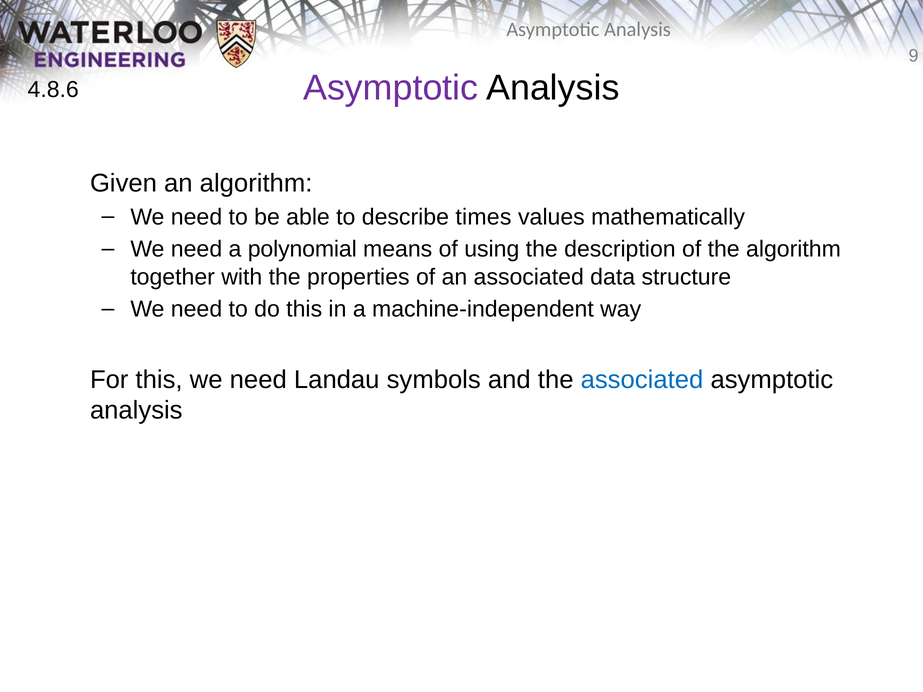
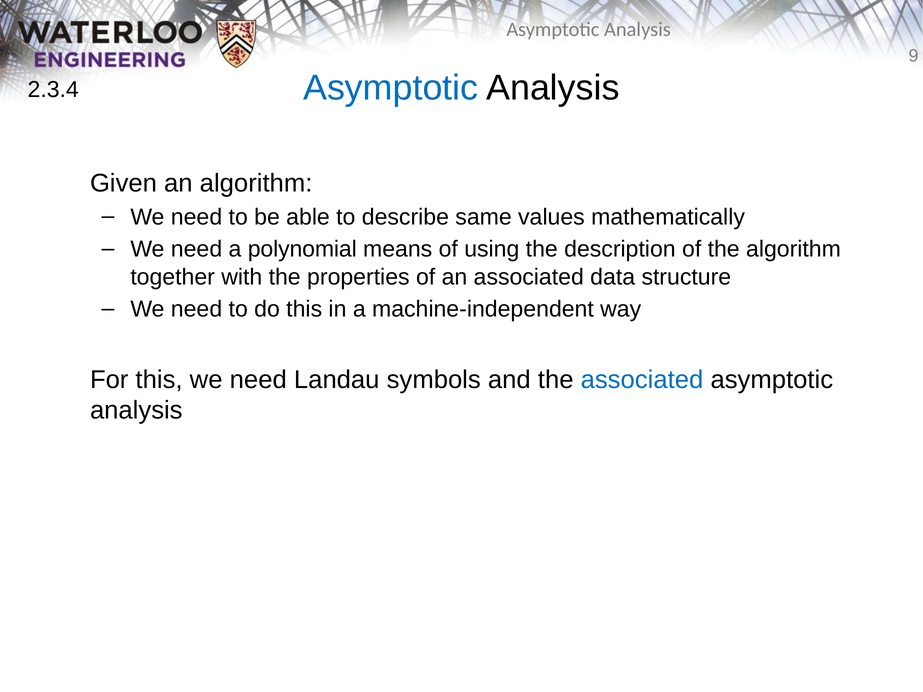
Asymptotic colour: purple -> blue (391, 88)
4.8.6: 4.8.6 -> 2.3.4 (53, 90)
times: times -> same (484, 217)
